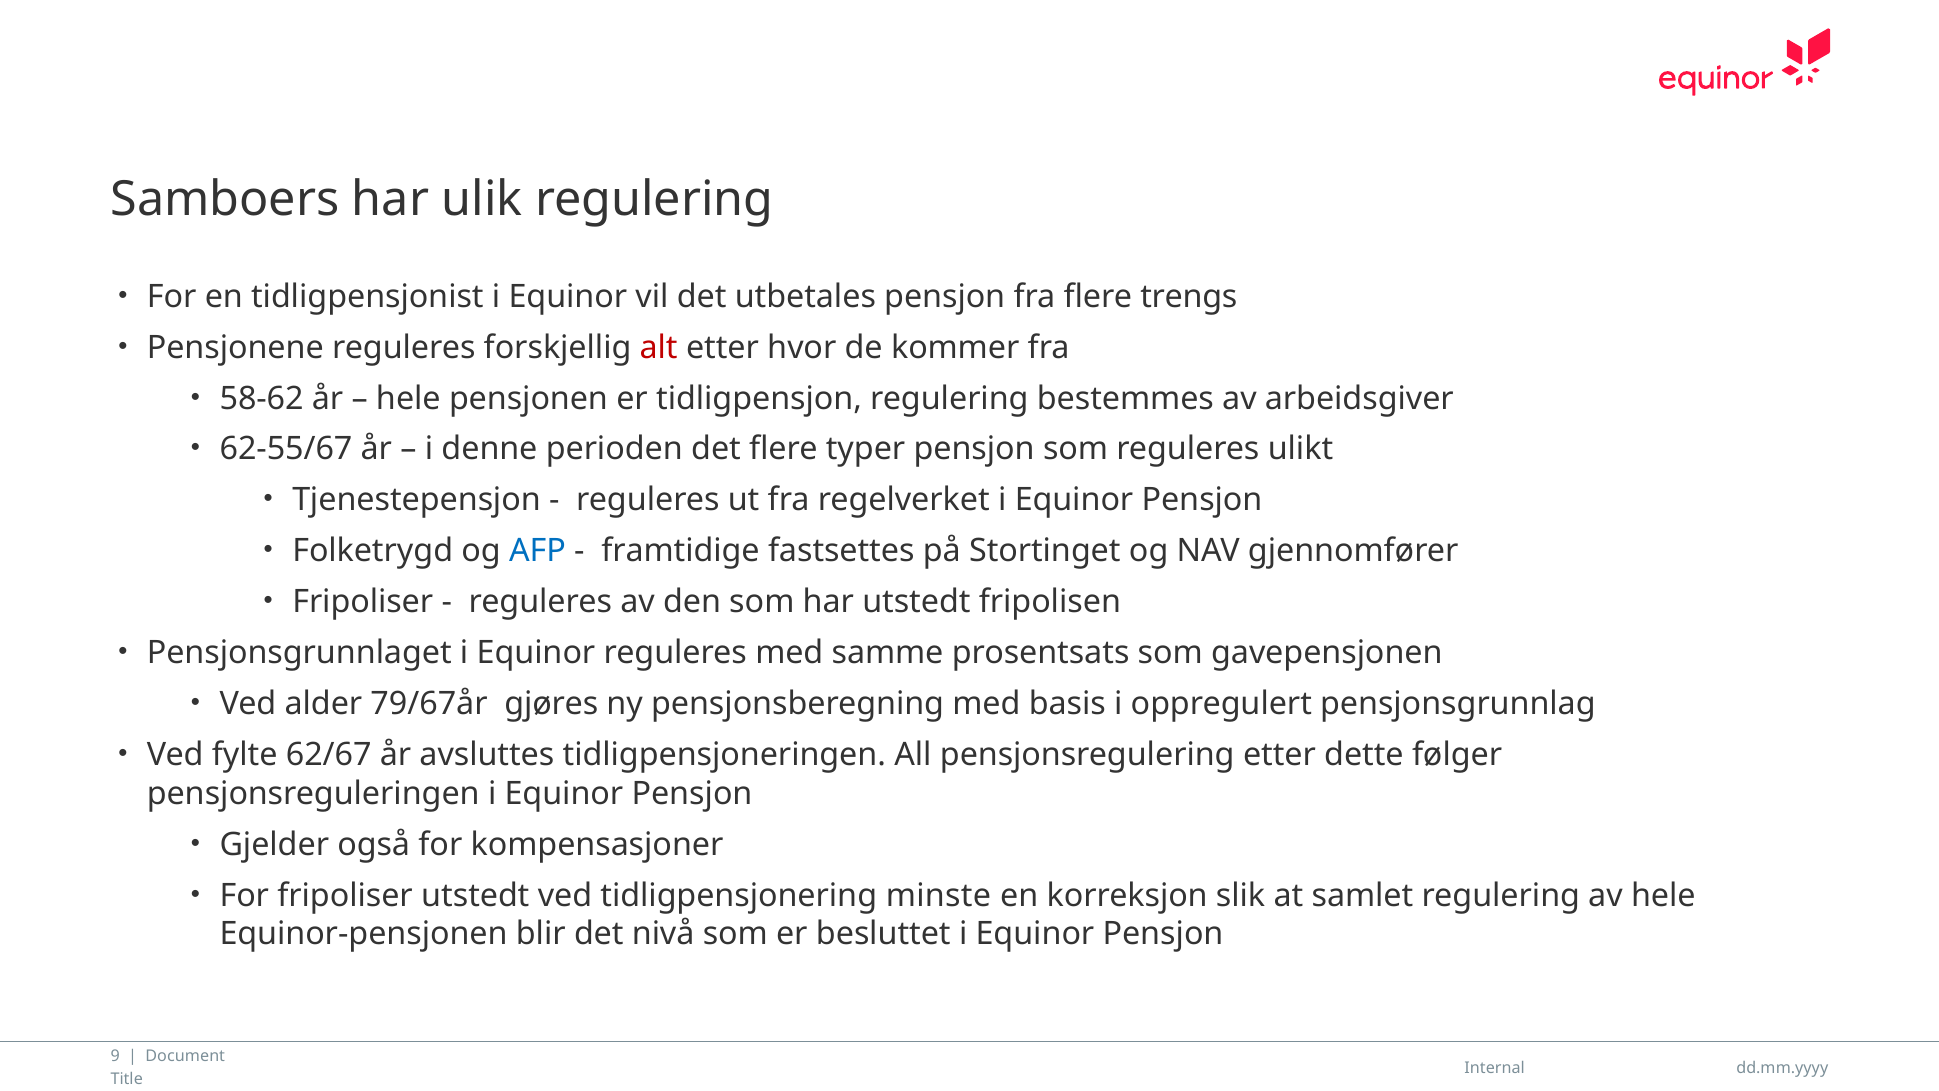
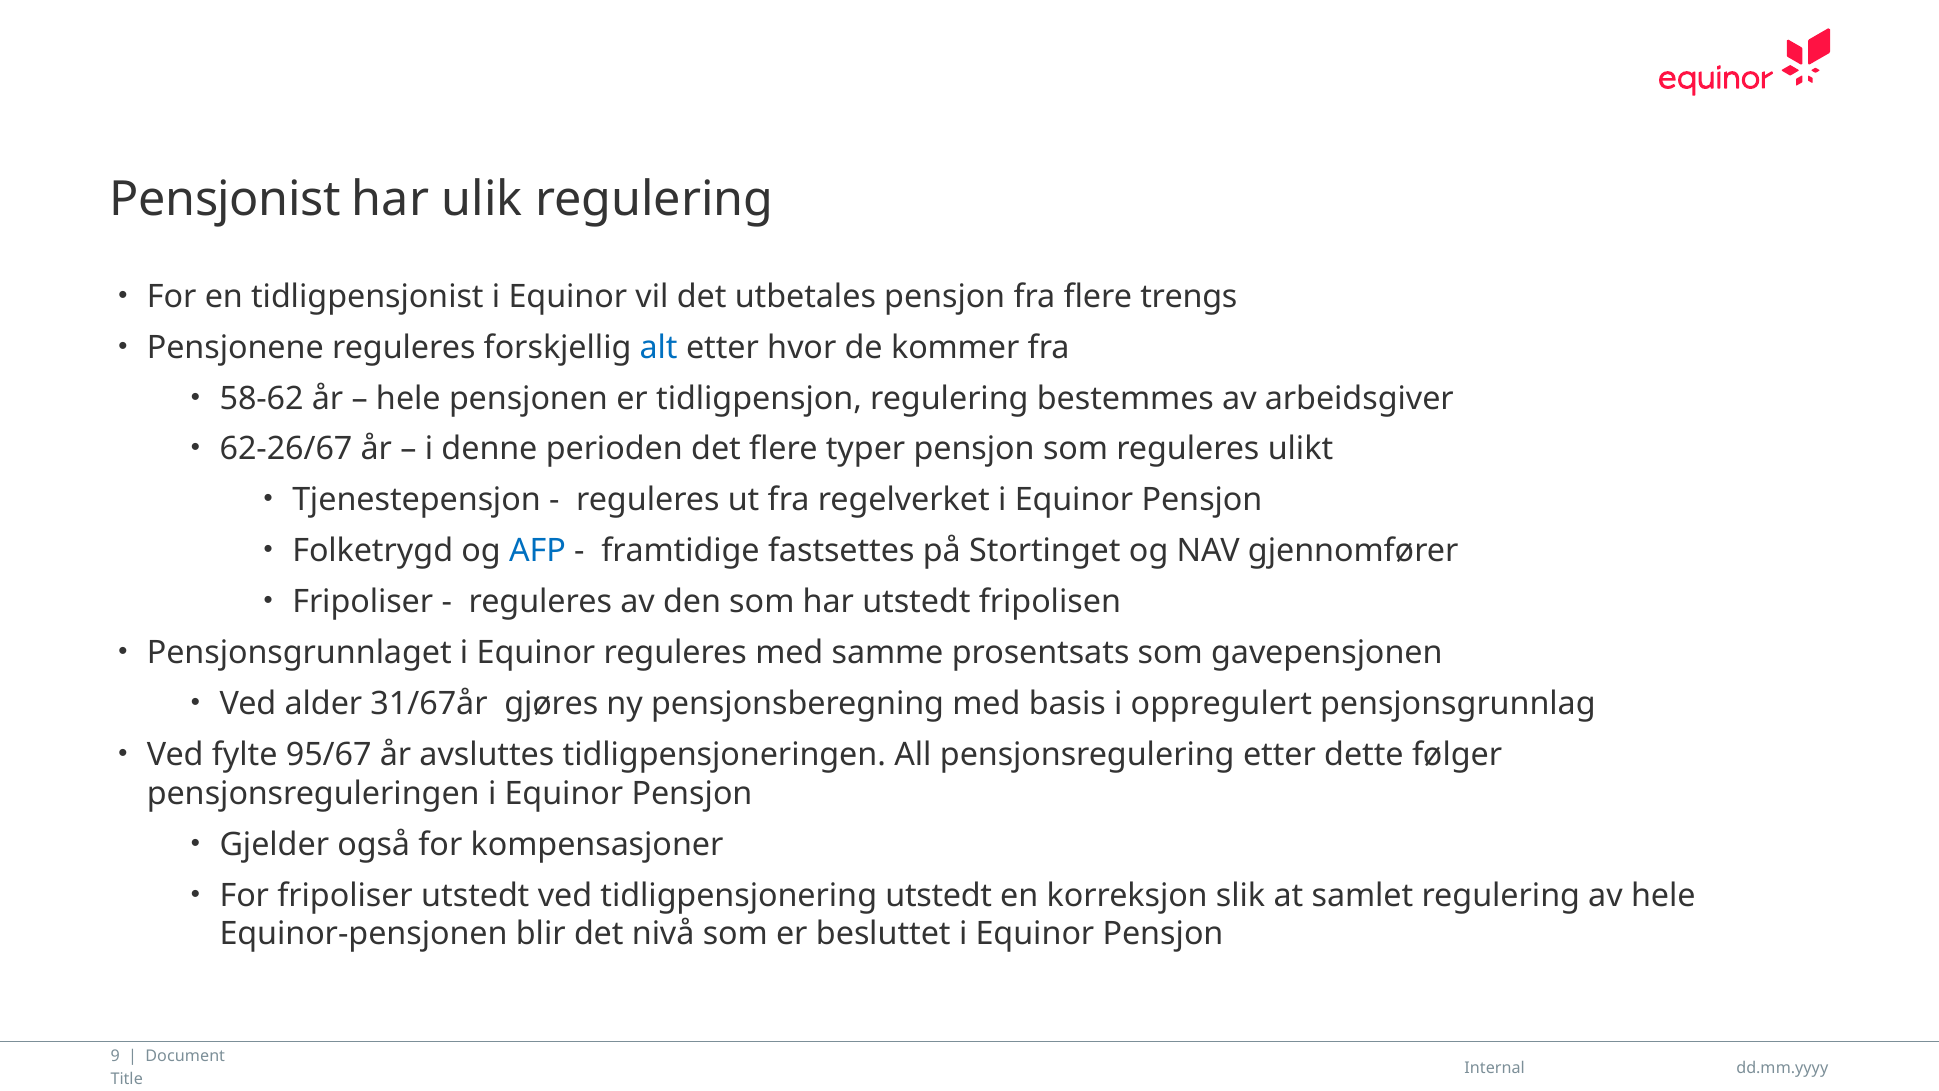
Samboers: Samboers -> Pensjonist (225, 200)
alt colour: red -> blue (659, 347)
62-55/67: 62-55/67 -> 62-26/67 (286, 449)
79/67år: 79/67år -> 31/67år (429, 704)
62/67: 62/67 -> 95/67 (329, 755)
tidligpensjonering minste: minste -> utstedt (939, 895)
